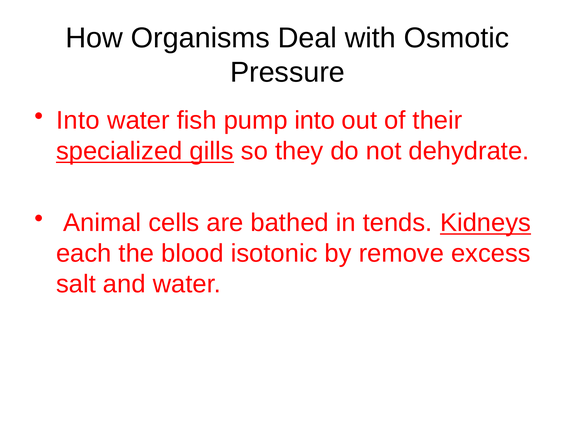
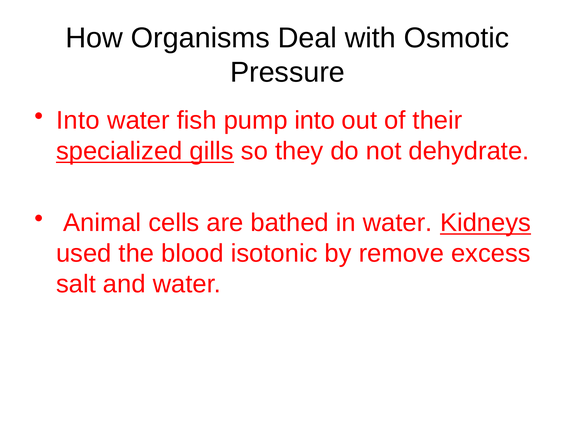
in tends: tends -> water (398, 223)
each: each -> used (84, 254)
